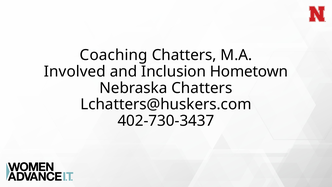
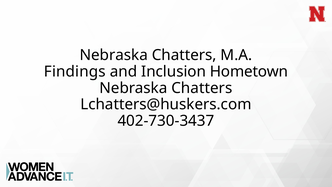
Coaching: Coaching -> Nebraska (114, 55)
Involved: Involved -> Findings (75, 71)
